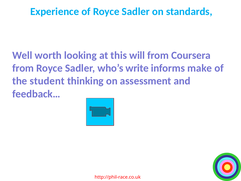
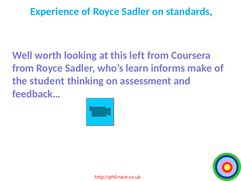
will: will -> left (137, 55)
write: write -> learn (137, 68)
